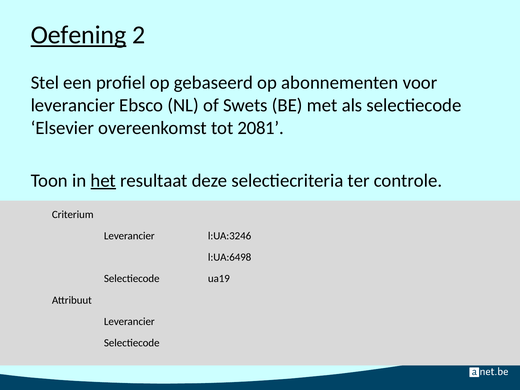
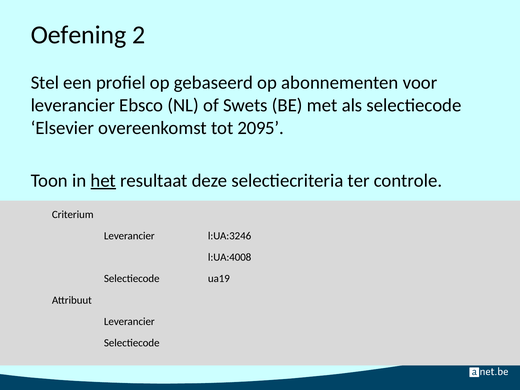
Oefening underline: present -> none (79, 35)
2081: 2081 -> 2095 (261, 128)
l:UA:6498: l:UA:6498 -> l:UA:4008 (230, 257)
